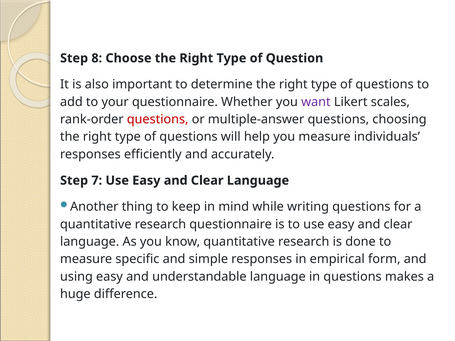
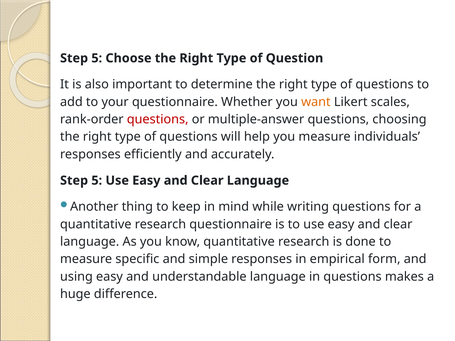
8: 8 -> 5 (97, 58)
want colour: purple -> orange (316, 102)
7: 7 -> 5 (97, 181)
